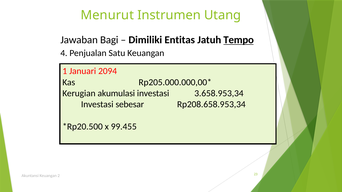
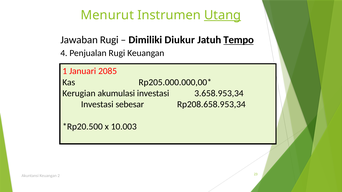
Utang underline: none -> present (223, 15)
Jawaban Bagi: Bagi -> Rugi (109, 40)
Entitas: Entitas -> Diukur (180, 40)
Penjualan Satu: Satu -> Rugi (117, 53)
2094: 2094 -> 2085 (108, 71)
99.455: 99.455 -> 10.003 (124, 127)
